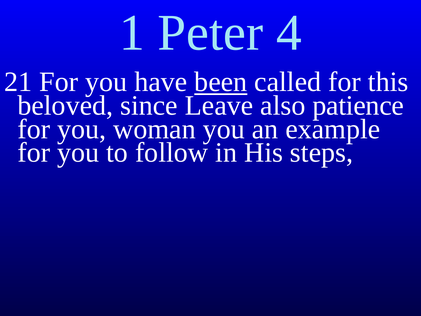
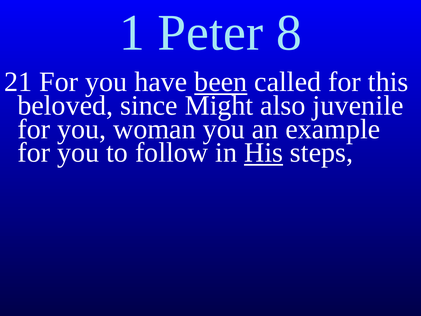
4: 4 -> 8 (289, 33)
Leave: Leave -> Might (219, 105)
patience: patience -> juvenile (358, 105)
His underline: none -> present (264, 153)
